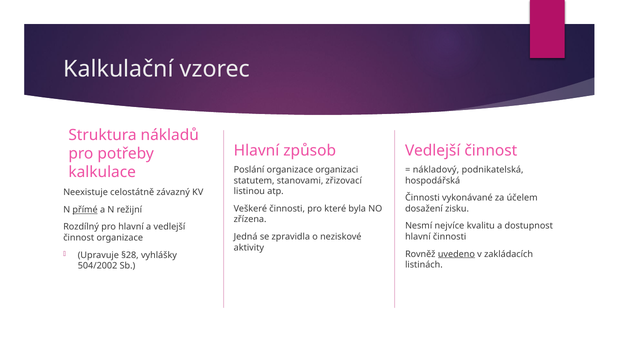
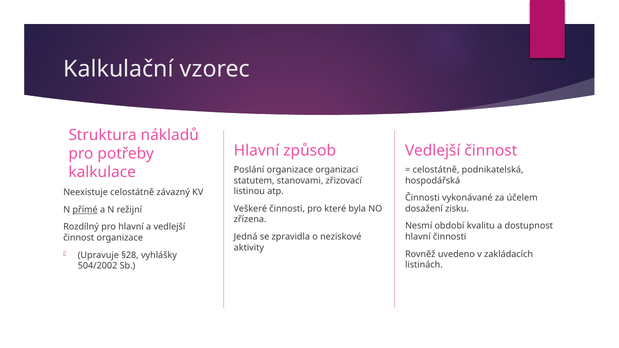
nákladový: nákladový -> celostátně (436, 170)
nejvíce: nejvíce -> období (449, 226)
uvedeno underline: present -> none (456, 254)
